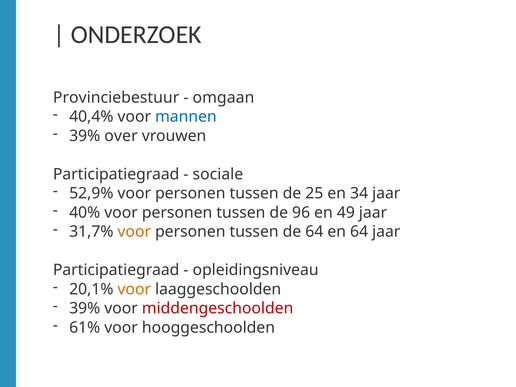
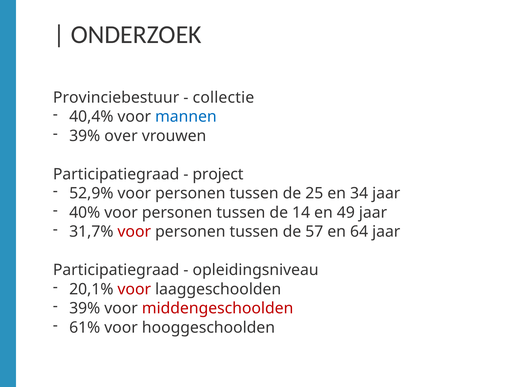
omgaan: omgaan -> collectie (223, 98)
sociale: sociale -> project (218, 174)
96: 96 -> 14 (301, 213)
voor colour: orange -> red (134, 232)
de 64: 64 -> 57 (314, 232)
voor colour: orange -> red (134, 289)
